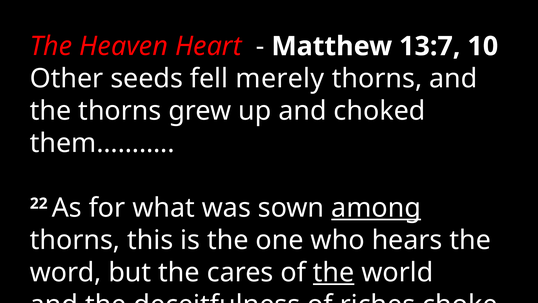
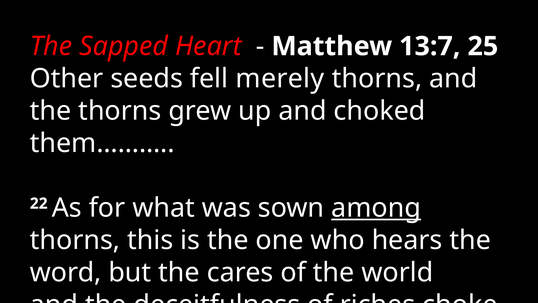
Heaven: Heaven -> Sapped (124, 46)
10: 10 -> 25 (483, 46)
the underline: present -> none (334, 272)
